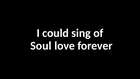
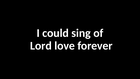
Soul: Soul -> Lord (41, 46)
